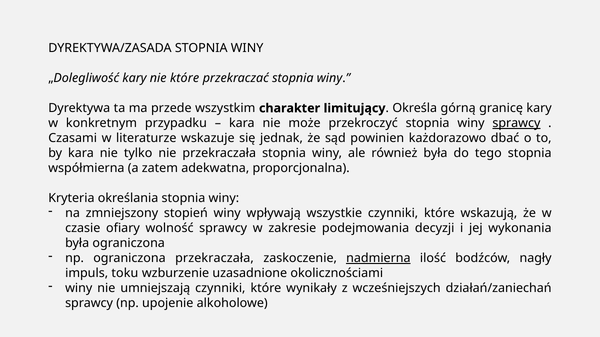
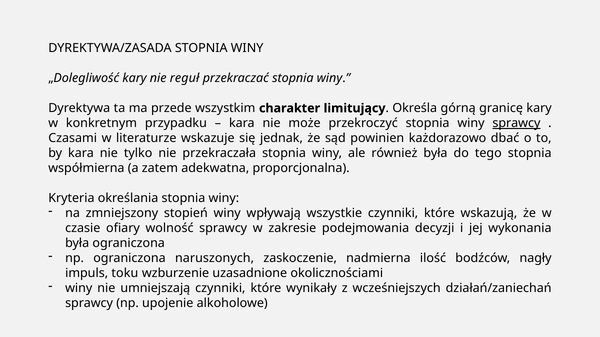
nie które: które -> reguł (185, 78)
ograniczona przekraczała: przekraczała -> naruszonych (215, 258)
nadmierna underline: present -> none (378, 258)
